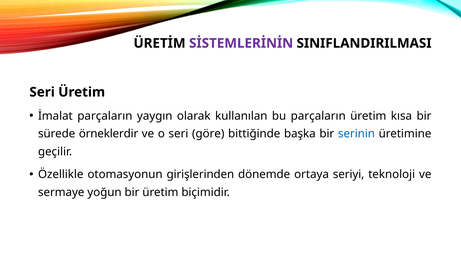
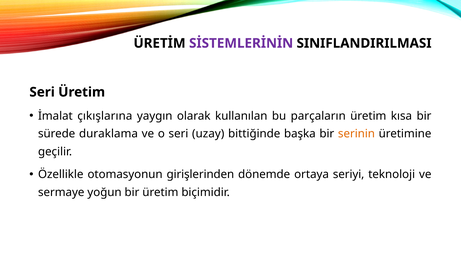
İmalat parçaların: parçaların -> çıkışlarına (105, 116)
örneklerdir: örneklerdir -> duraklama (108, 134)
göre: göre -> uzay (208, 134)
serinin colour: blue -> orange (356, 134)
